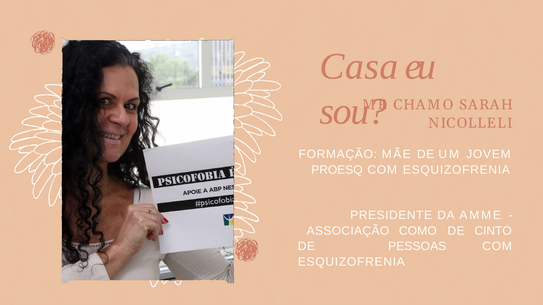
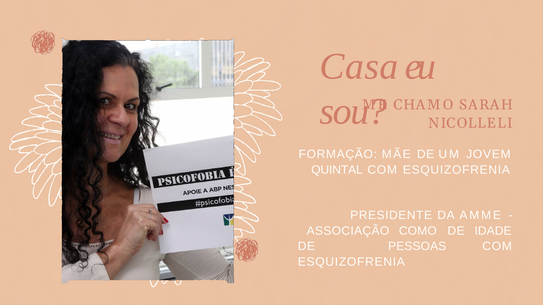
PROESQ: PROESQ -> QUINTAL (337, 170)
CINTO: CINTO -> IDADE (493, 231)
